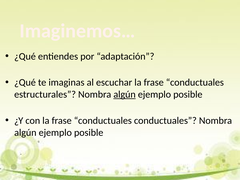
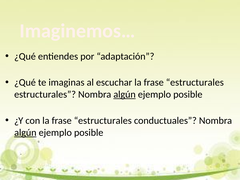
escuchar la frase conductuales: conductuales -> estructurales (195, 82)
con la frase conductuales: conductuales -> estructurales (103, 121)
algún underline: none -> present (25, 133)
